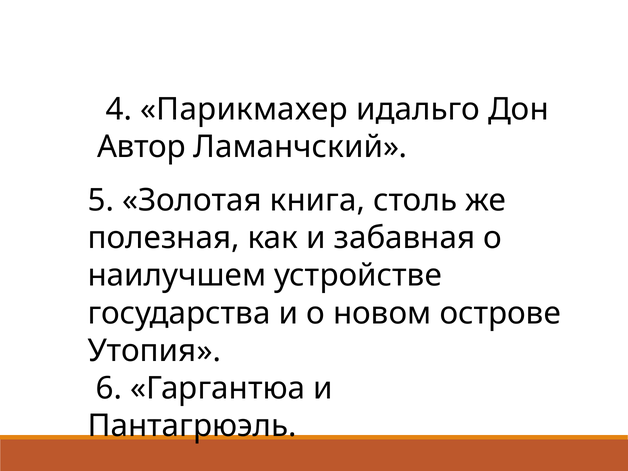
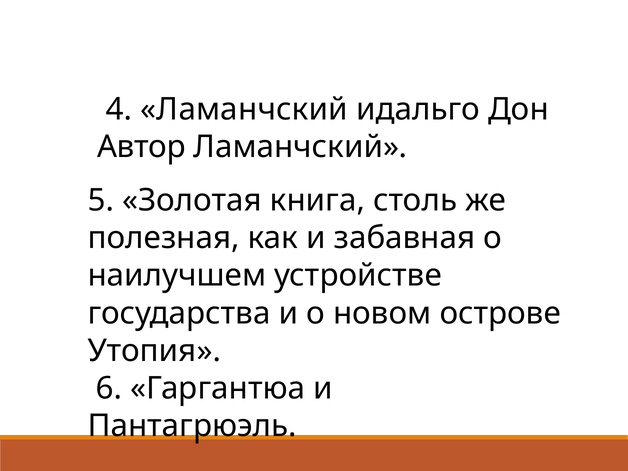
4 Парикмахер: Парикмахер -> Ламанчский (244, 109)
